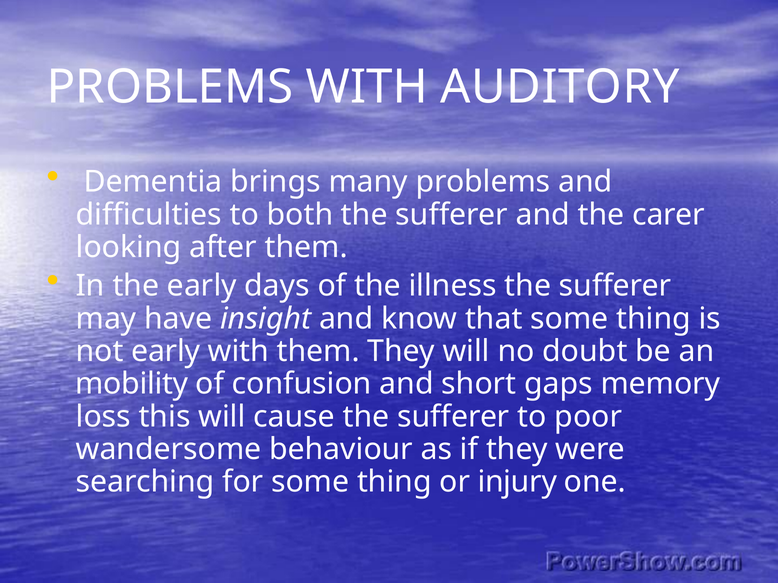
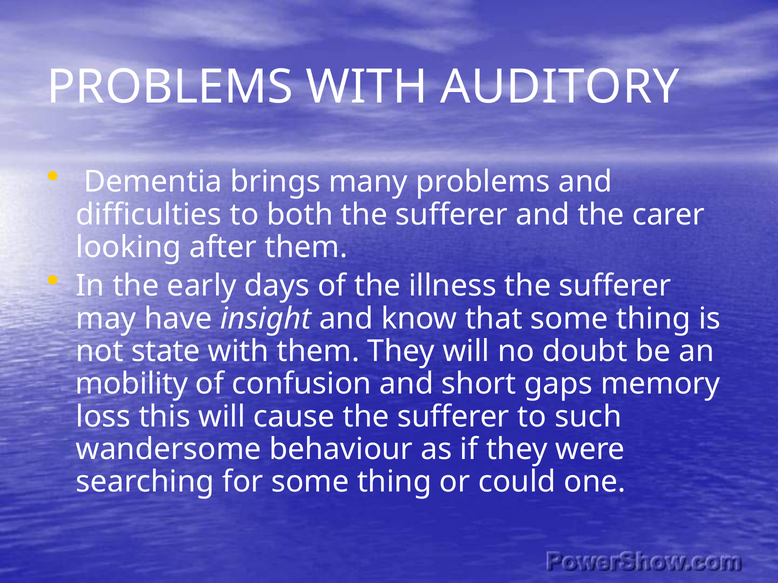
not early: early -> state (166, 352)
poor: poor -> such (588, 417)
injury: injury -> could (517, 482)
